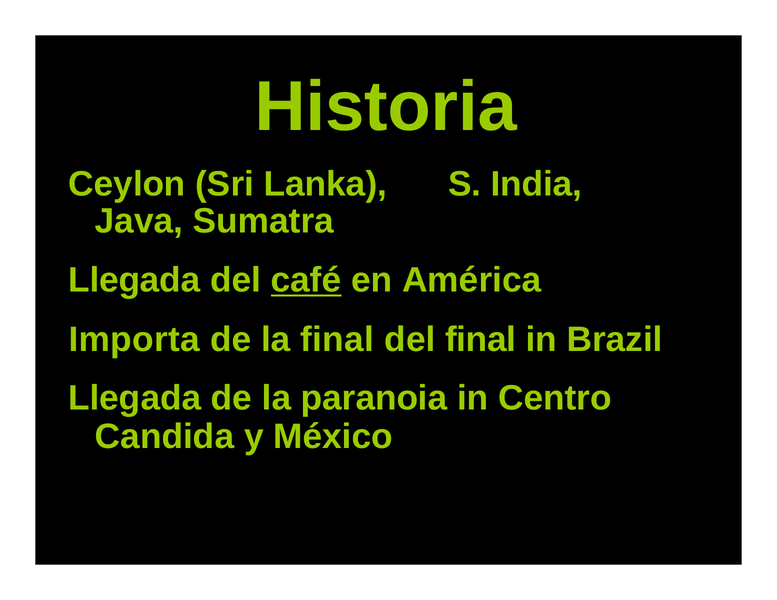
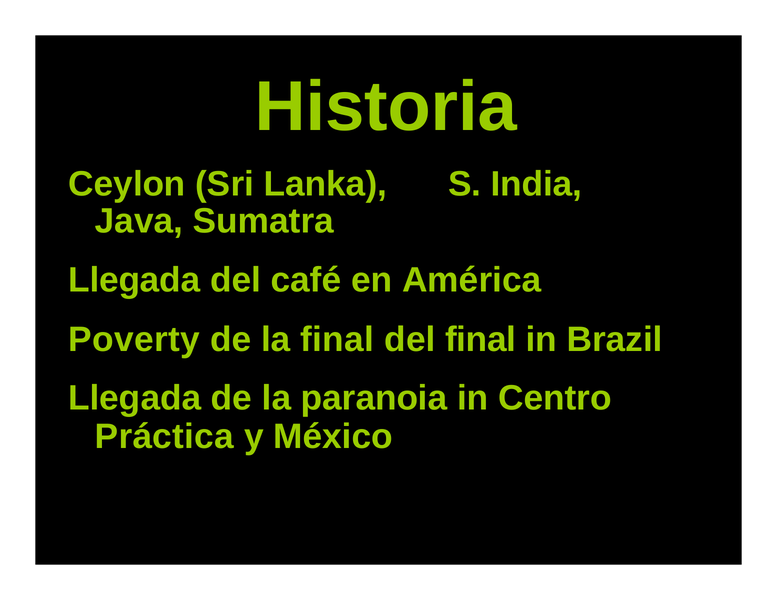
café underline: present -> none (306, 281)
Importa: Importa -> Poverty (134, 340)
Candida: Candida -> Práctica (164, 437)
